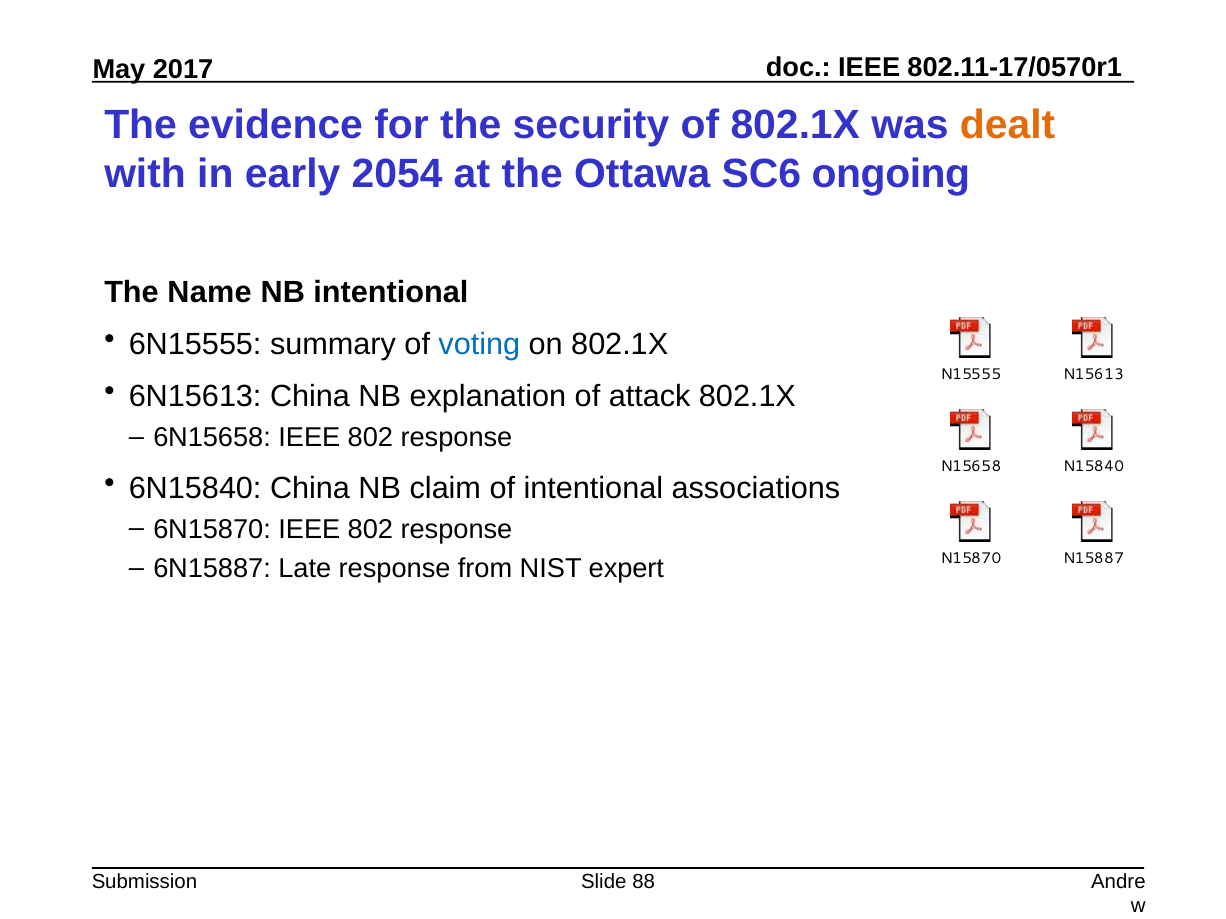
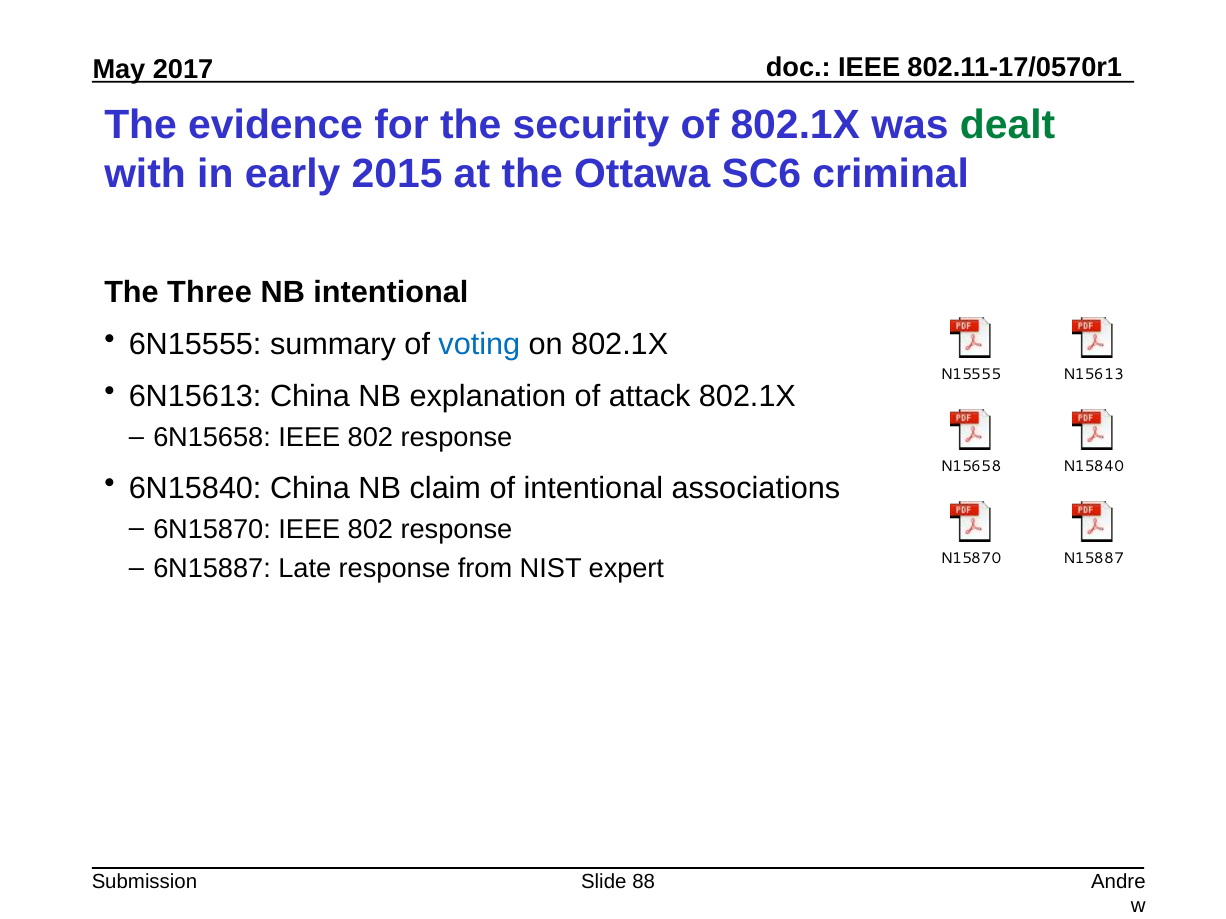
dealt colour: orange -> green (1008, 126)
2054: 2054 -> 2015 (397, 175)
ongoing: ongoing -> criminal (891, 175)
Name: Name -> Three (210, 292)
